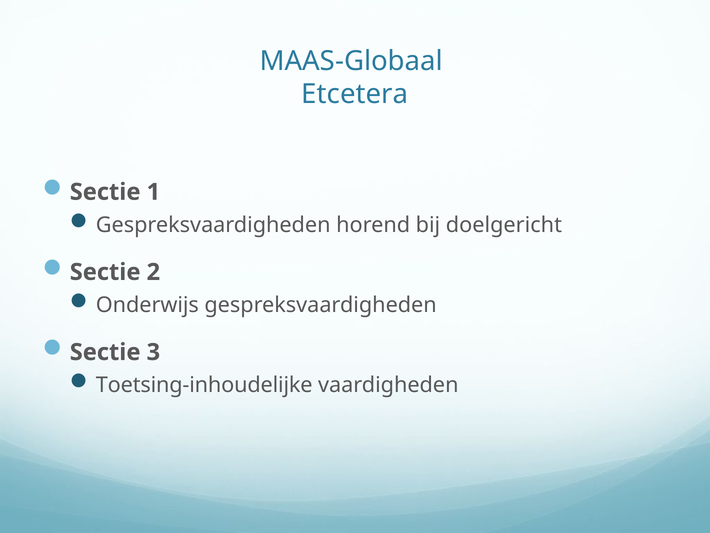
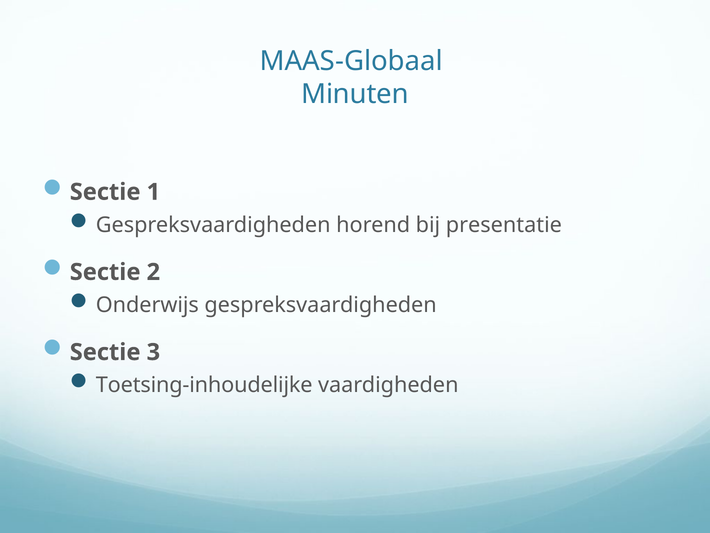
Etcetera: Etcetera -> Minuten (355, 94)
doelgericht: doelgericht -> presentatie (504, 225)
